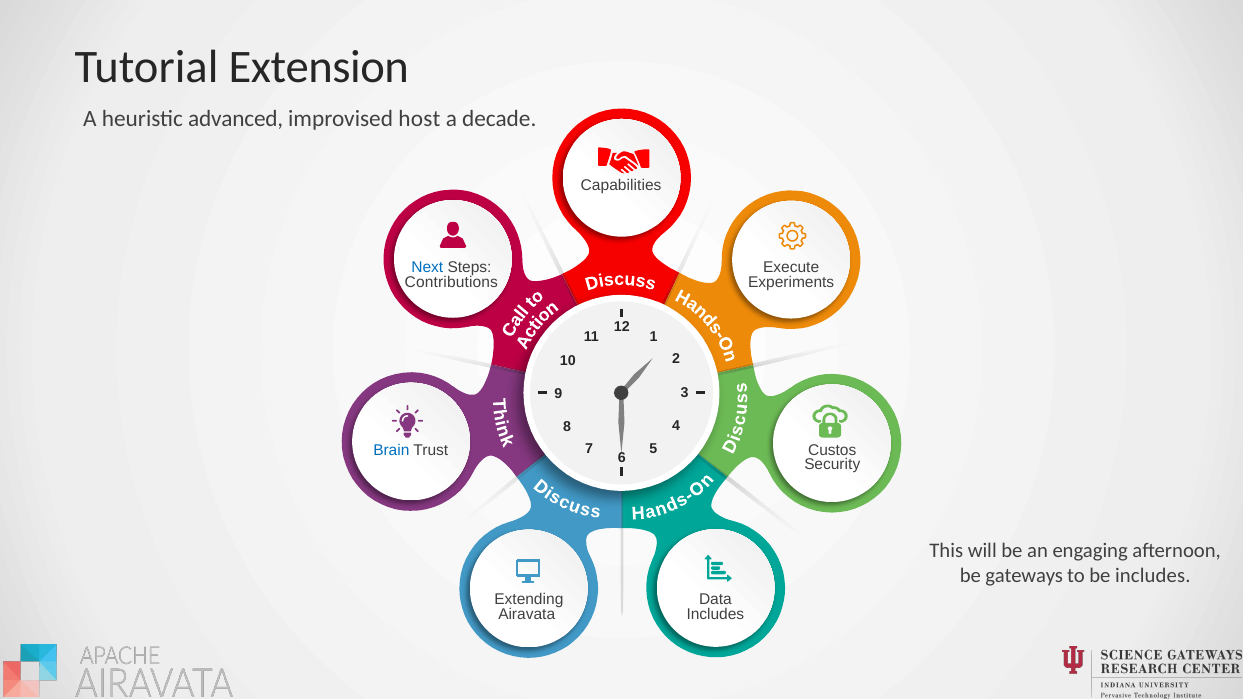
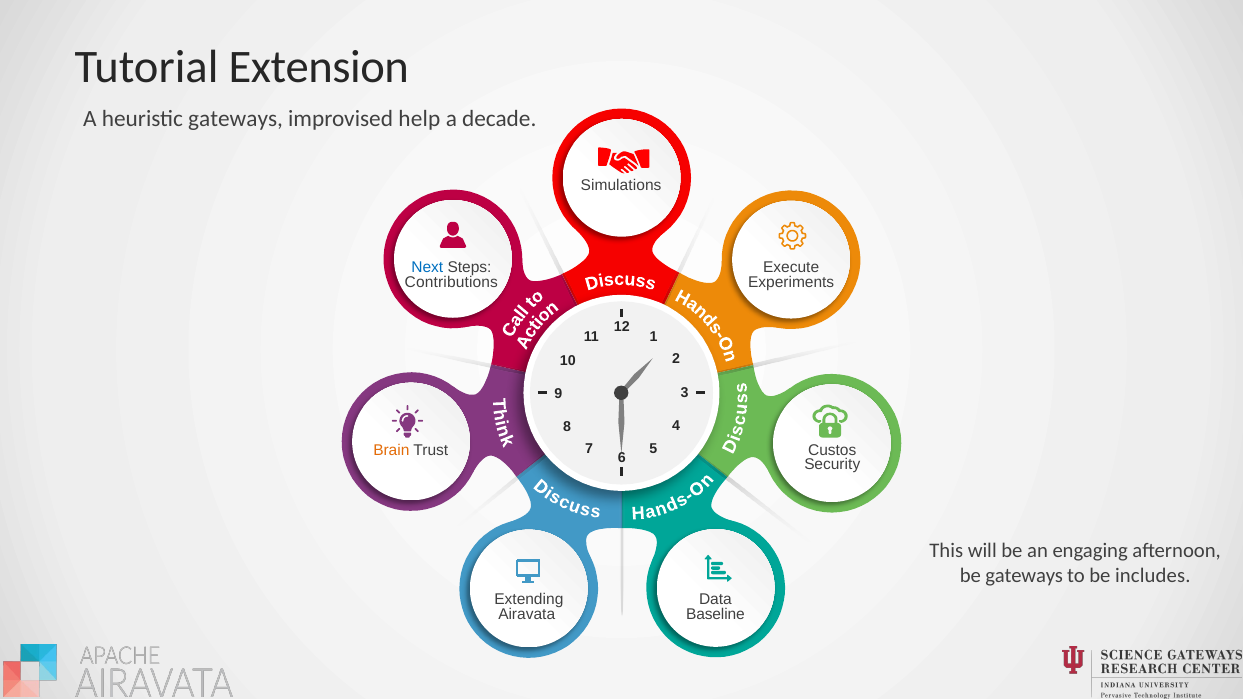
heuristic advanced: advanced -> gateways (236, 119)
host: host -> help (419, 119)
Capabilities: Capabilities -> Simulations (621, 185)
Brain colour: blue -> orange (391, 450)
Includes: Includes -> Baseline (715, 614)
